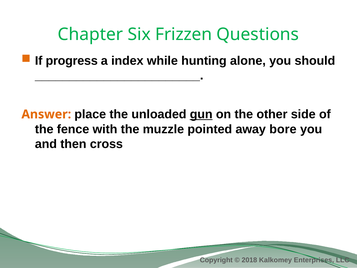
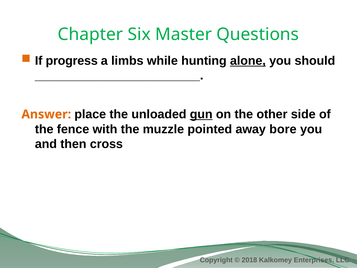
Frizzen: Frizzen -> Master (184, 34)
index: index -> limbs (127, 61)
alone underline: none -> present (248, 61)
